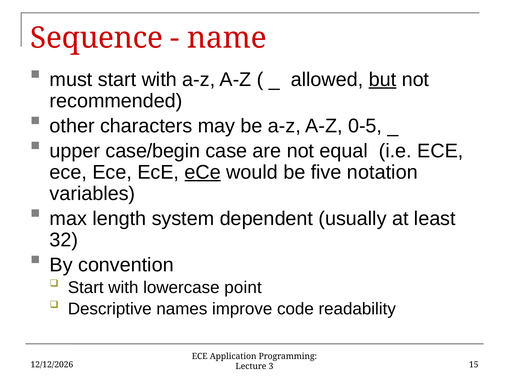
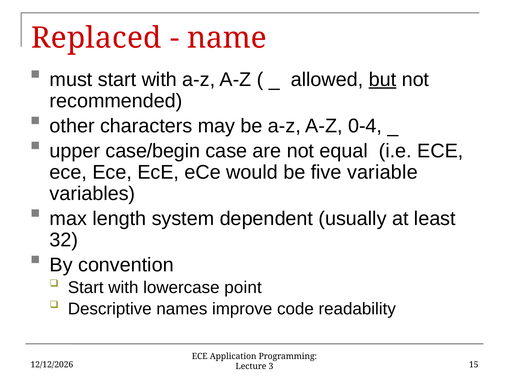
Sequence: Sequence -> Replaced (96, 38)
0-5: 0-5 -> 0-4 (365, 126)
eCe underline: present -> none (203, 172)
notation: notation -> variable (382, 172)
